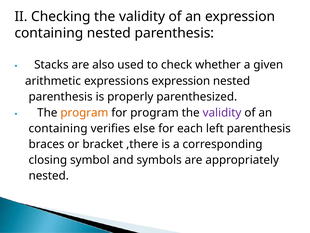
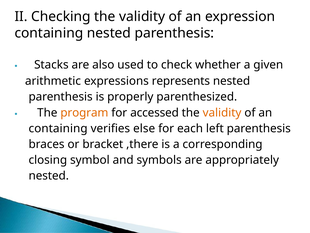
expressions expression: expression -> represents (181, 81)
for program: program -> accessed (155, 112)
validity colour: purple -> orange (222, 112)
